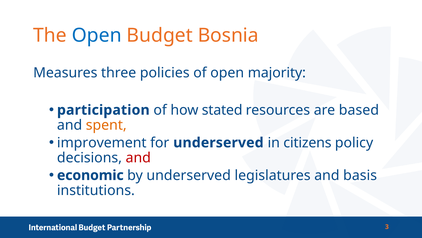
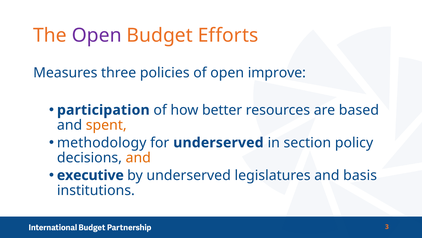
Open colour: blue -> purple (97, 35)
Bosnia: Bosnia -> Efforts (228, 35)
majority: majority -> improve (277, 73)
stated: stated -> better (222, 110)
improvement: improvement -> methodology (102, 142)
citizens: citizens -> section (307, 142)
and colour: red -> orange (138, 158)
economic: economic -> executive (90, 175)
